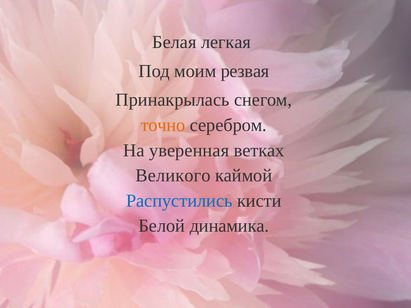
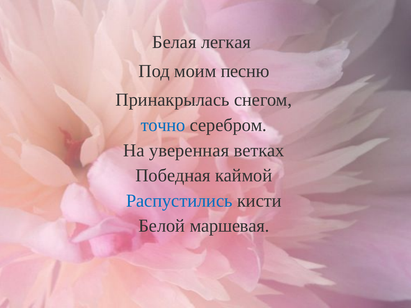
резвая: резвая -> песню (245, 71)
точно colour: orange -> blue (163, 125)
Великого: Великого -> Победная (173, 176)
динамика: динамика -> маршевая (229, 226)
